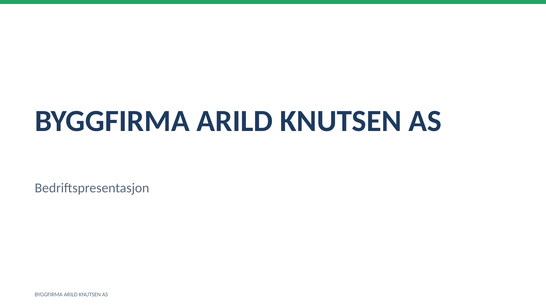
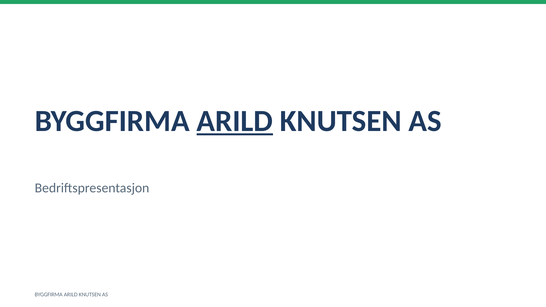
ARILD underline: none -> present (235, 121)
